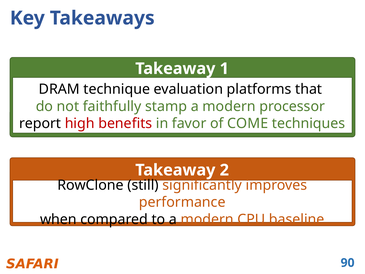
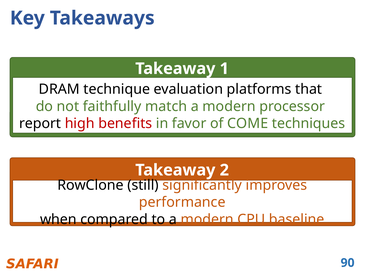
stamp: stamp -> match (166, 106)
